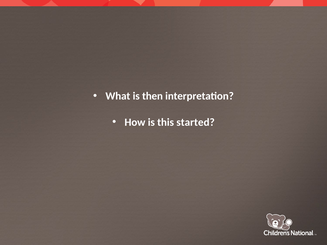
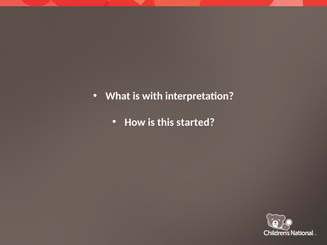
then: then -> with (152, 96)
